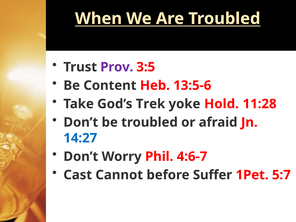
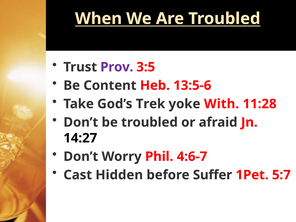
Hold: Hold -> With (222, 104)
14:27 colour: blue -> black (80, 138)
Cannot: Cannot -> Hidden (119, 175)
